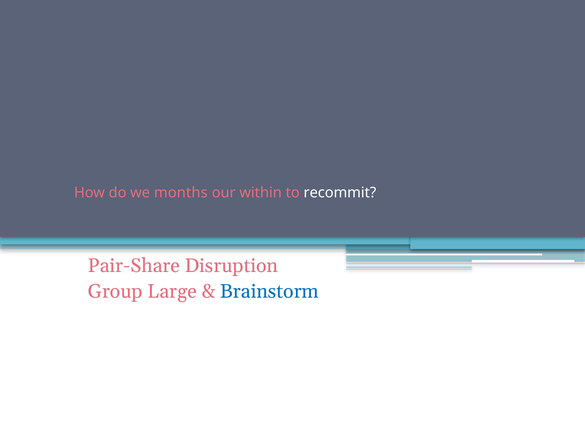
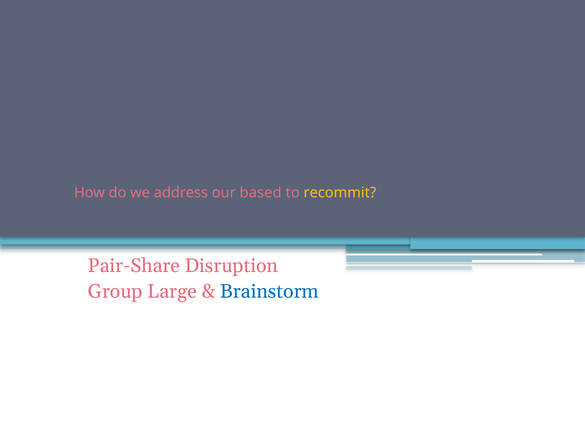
months: months -> address (181, 193)
within: within -> based (261, 193)
recommit colour: white -> yellow (340, 193)
